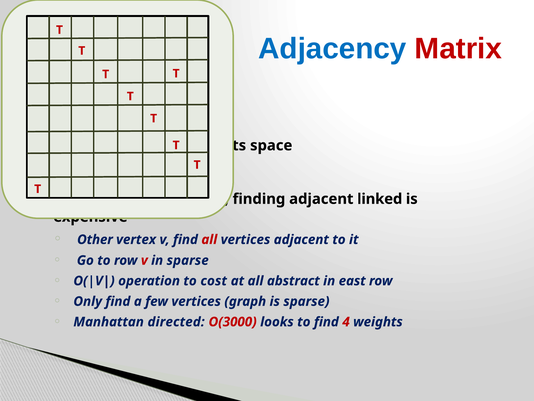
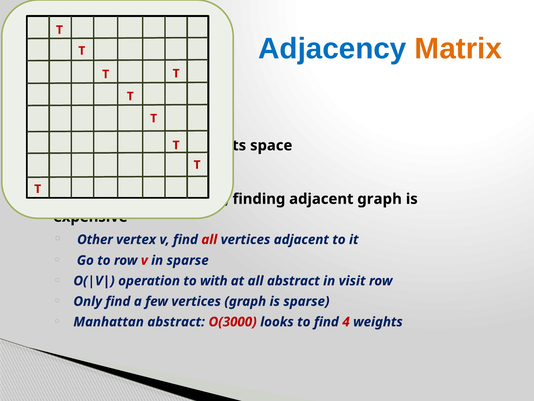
Matrix colour: red -> orange (458, 49)
adjacent linked: linked -> graph (380, 199)
cost: cost -> with (214, 281)
east: east -> visit (352, 281)
Manhattan directed: directed -> abstract (176, 322)
